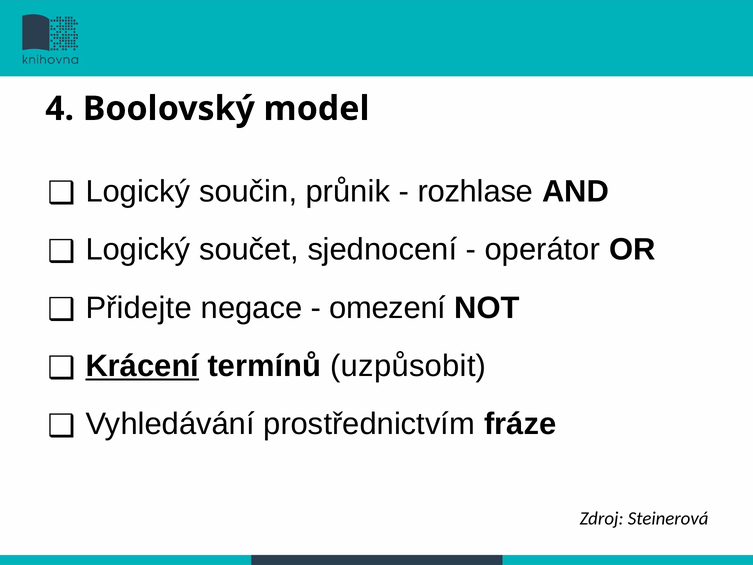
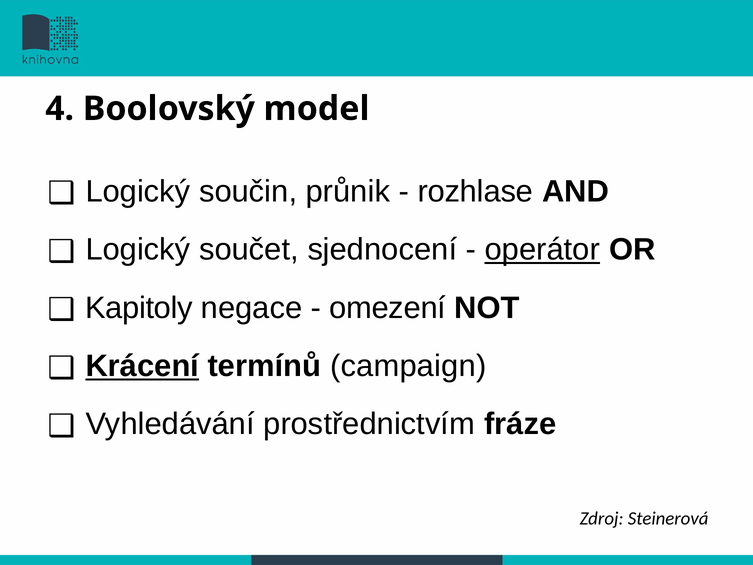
operátor underline: none -> present (542, 249)
Přidejte: Přidejte -> Kapitoly (139, 308)
uzpůsobit: uzpůsobit -> campaign (408, 366)
